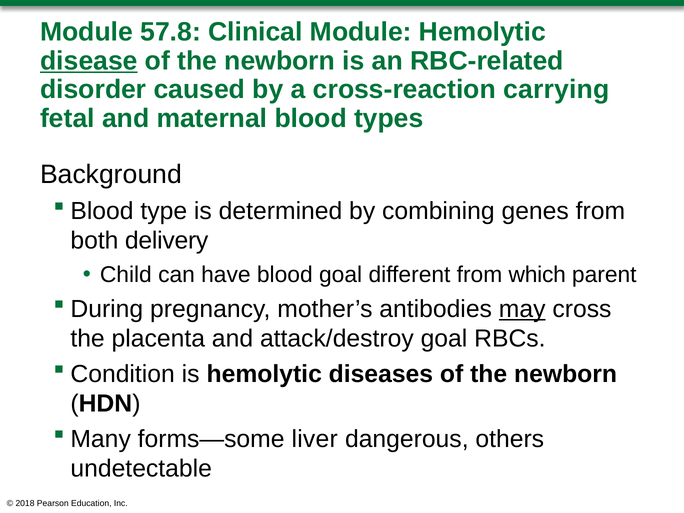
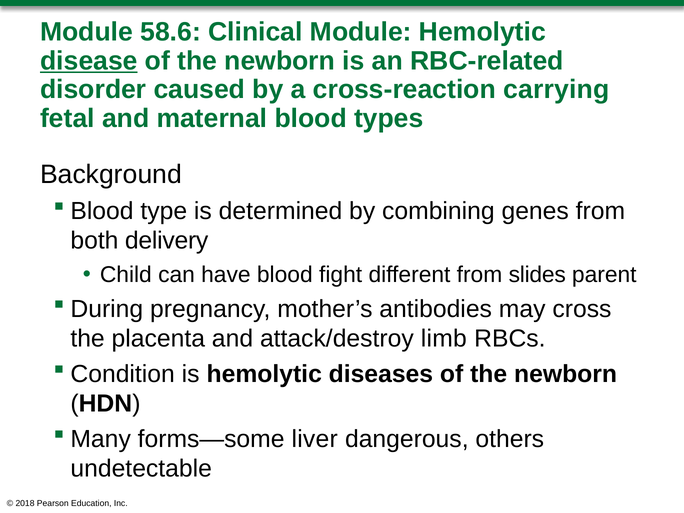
57.8: 57.8 -> 58.6 (171, 32)
blood goal: goal -> fight (341, 275)
which: which -> slides (537, 275)
may underline: present -> none (522, 309)
attack/destroy goal: goal -> limb (444, 339)
